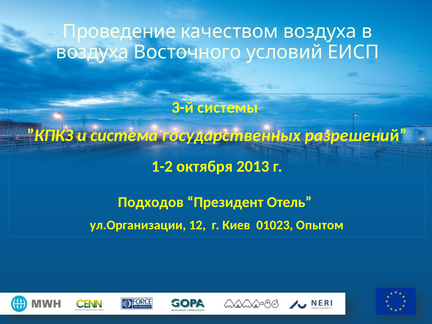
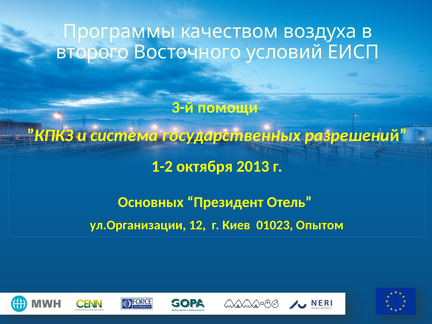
Проведение: Проведение -> Программы (119, 31)
воздуха: воздуха -> второго (92, 52)
системы: системы -> помощи (228, 107)
Подходов: Подходов -> Основных (151, 202)
